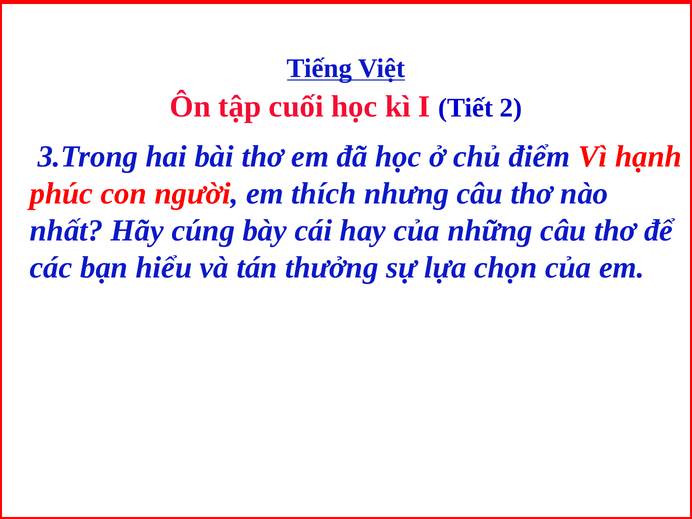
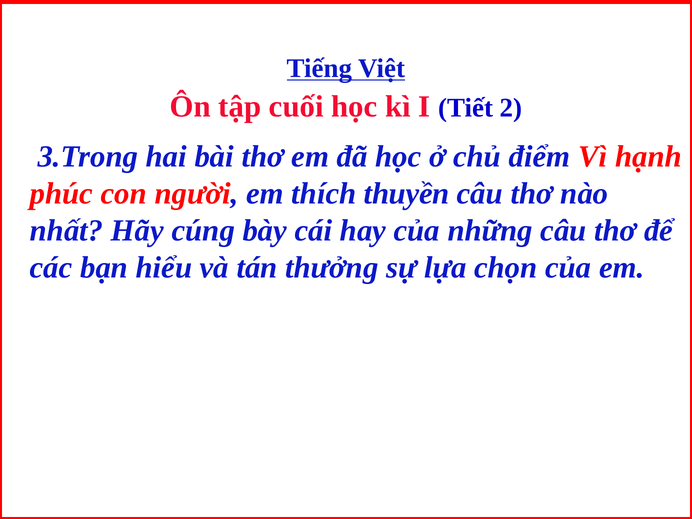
nhưng: nhưng -> thuyền (407, 194)
